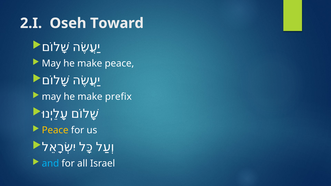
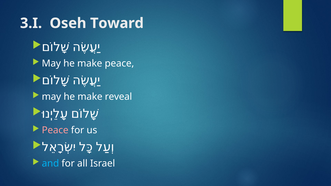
2.I: 2.I -> 3.I (31, 23)
prefix: prefix -> reveal (118, 97)
Peace colour: yellow -> pink (55, 130)
